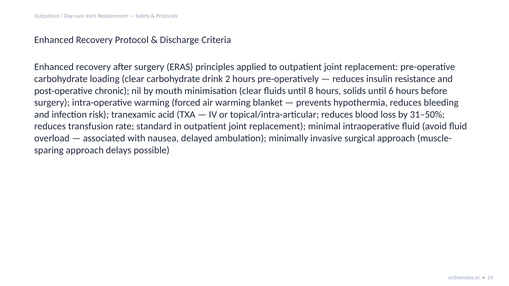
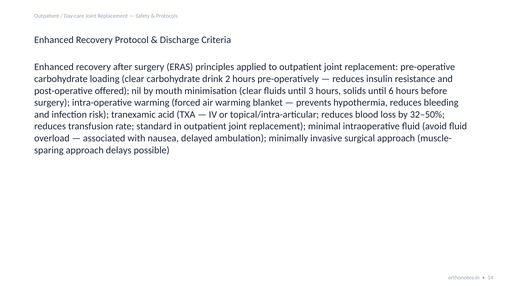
chronic: chronic -> offered (112, 91)
8: 8 -> 3 (311, 91)
31–50%: 31–50% -> 32–50% (427, 115)
